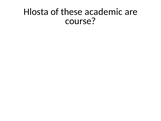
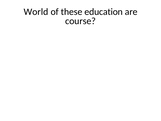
Hlosta: Hlosta -> World (36, 12)
academic: academic -> education (104, 12)
